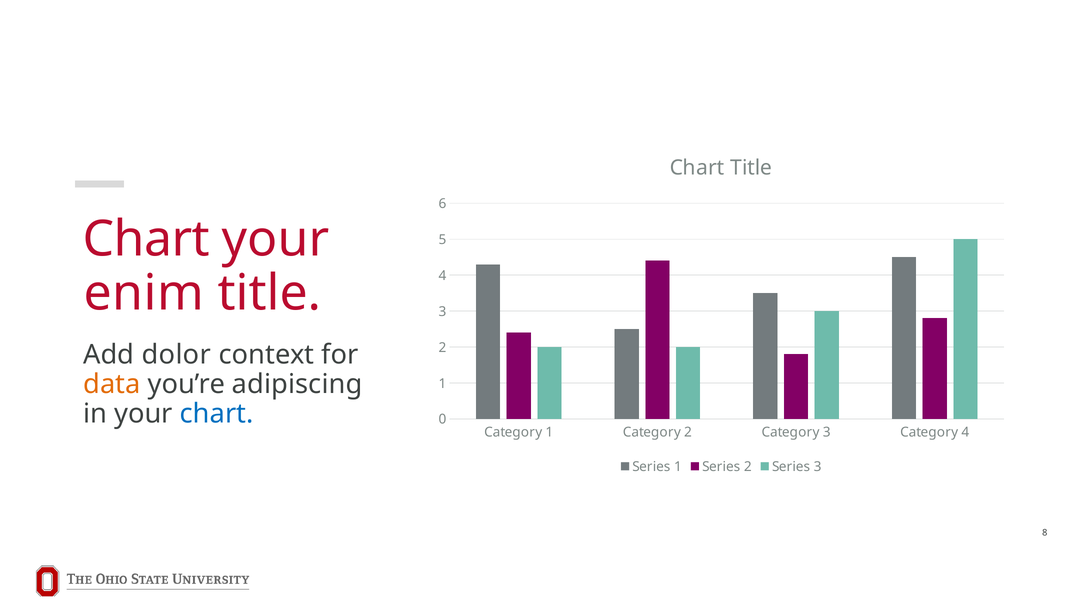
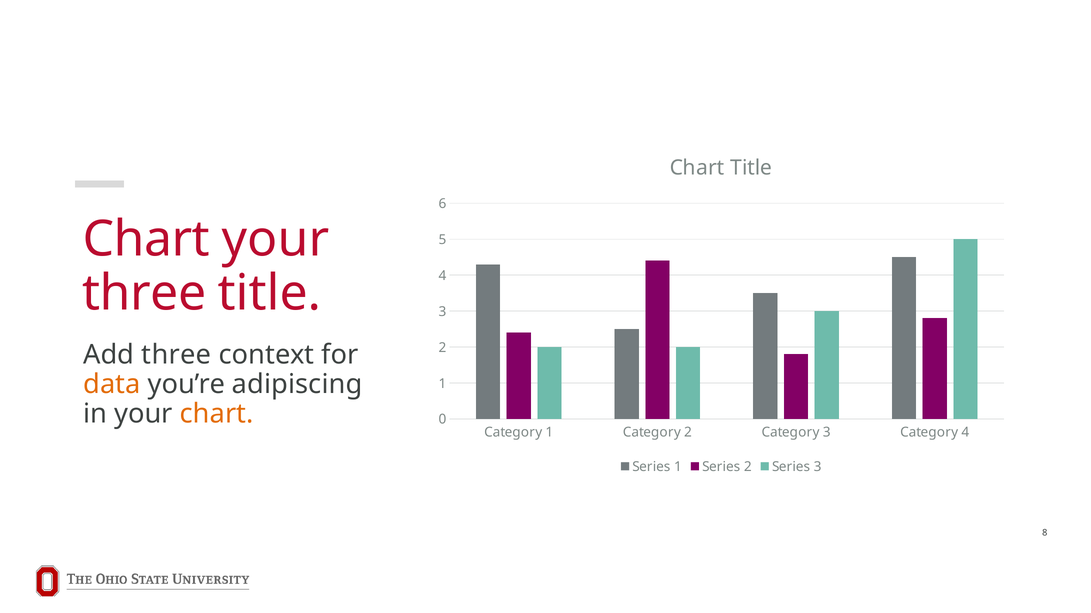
enim: enim -> three (144, 293)
Add dolor: dolor -> three (176, 355)
chart colour: blue -> orange (217, 414)
